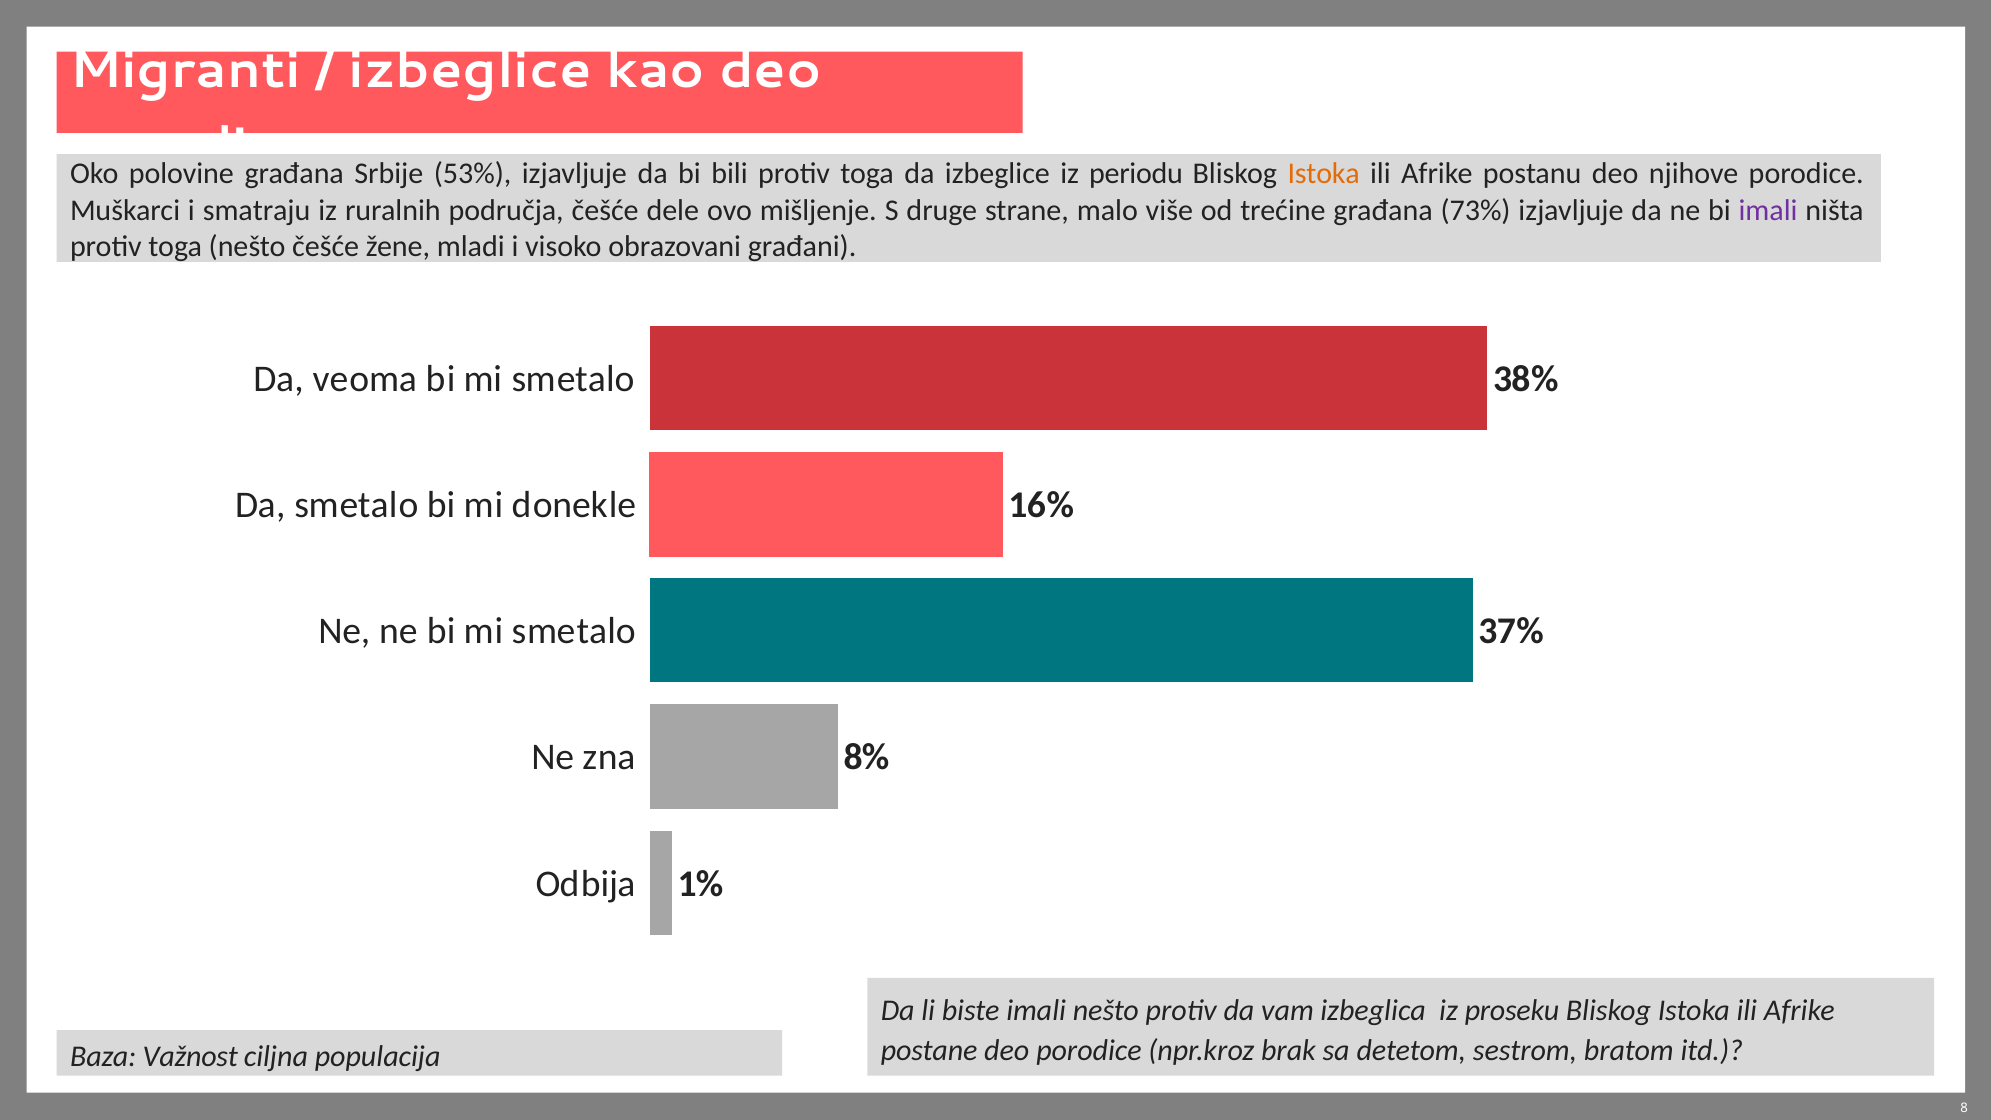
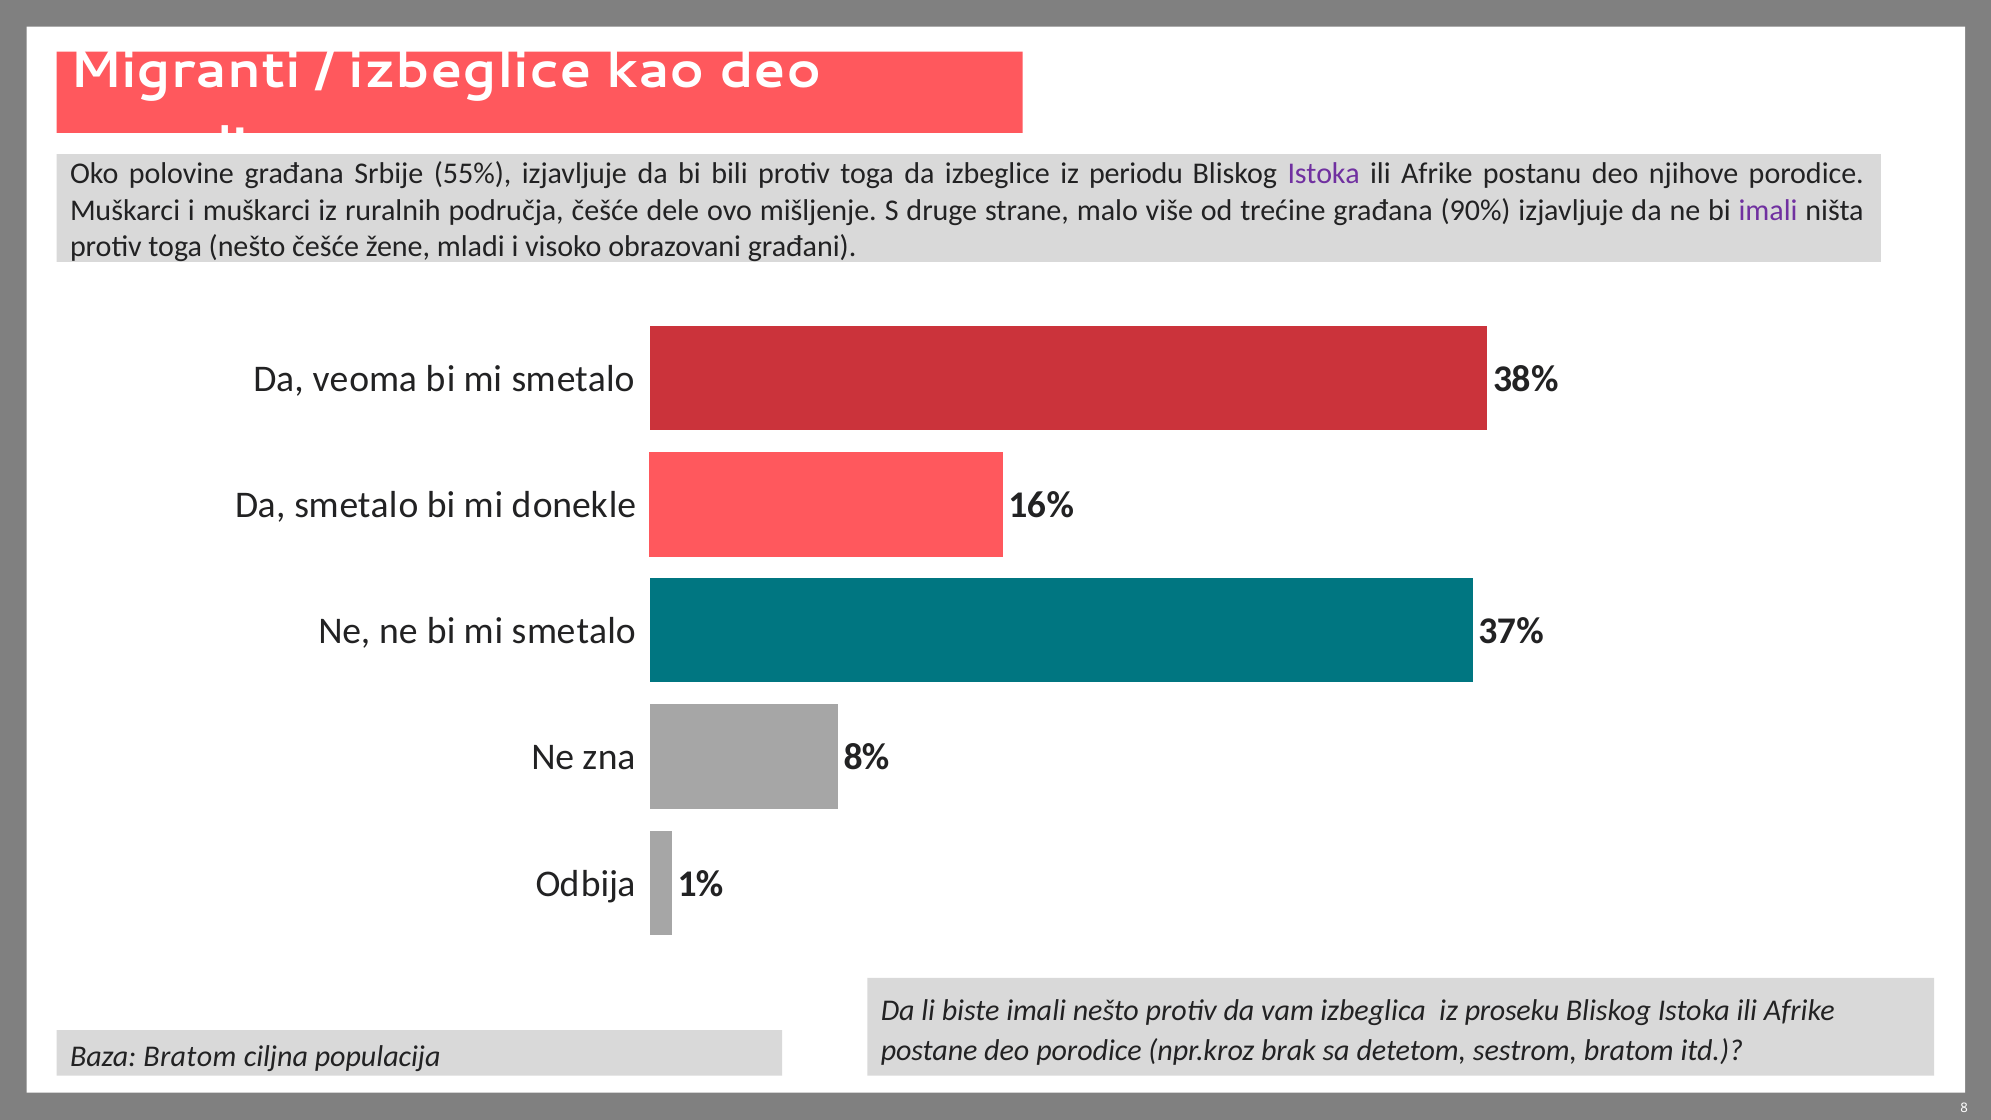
53%: 53% -> 55% (473, 174)
Istoka colour: orange -> purple (1324, 174)
i smatraju: smatraju -> muškarci (257, 210)
73%: 73% -> 90% (1476, 210)
Baza Važnost: Važnost -> Bratom (190, 1057)
